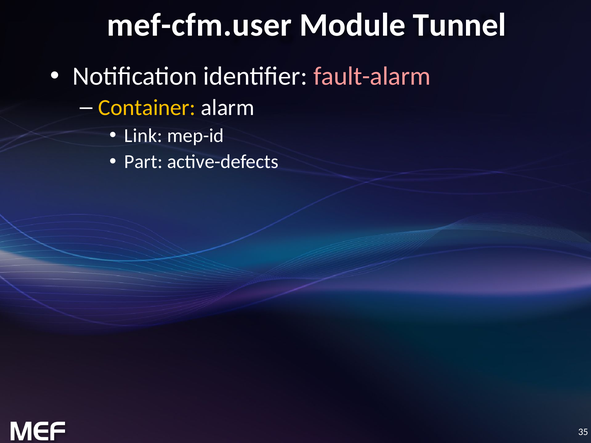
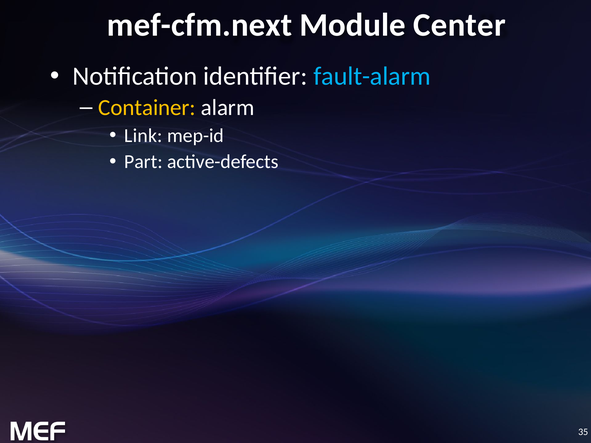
mef-cfm.user: mef-cfm.user -> mef-cfm.next (199, 25)
Tunnel: Tunnel -> Center (459, 25)
fault-alarm colour: pink -> light blue (372, 76)
